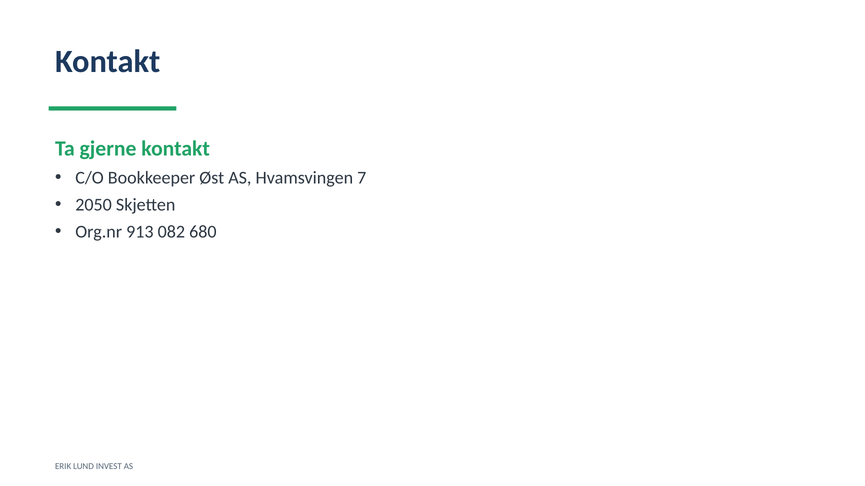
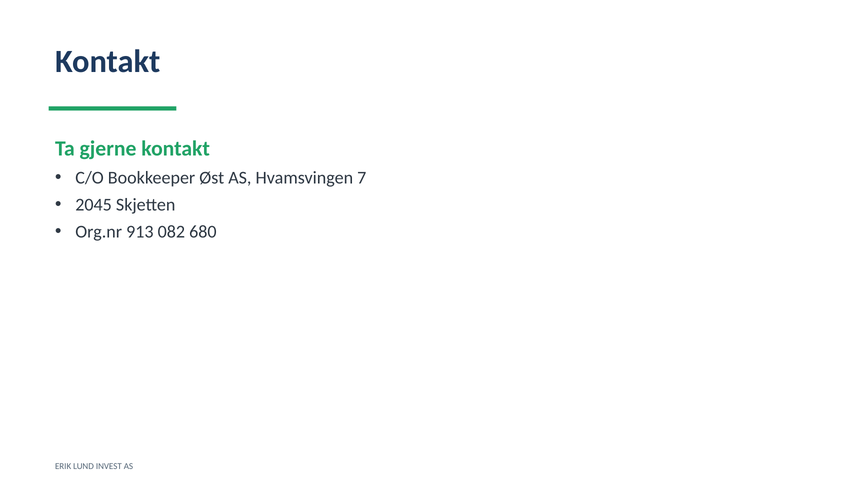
2050: 2050 -> 2045 (94, 205)
